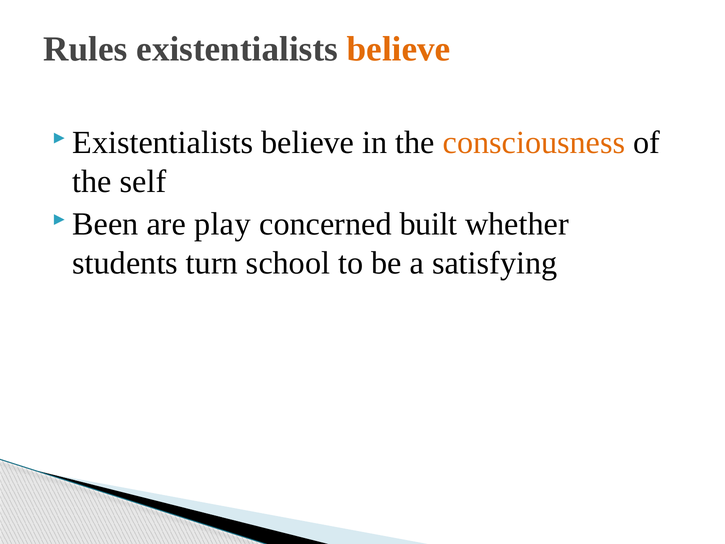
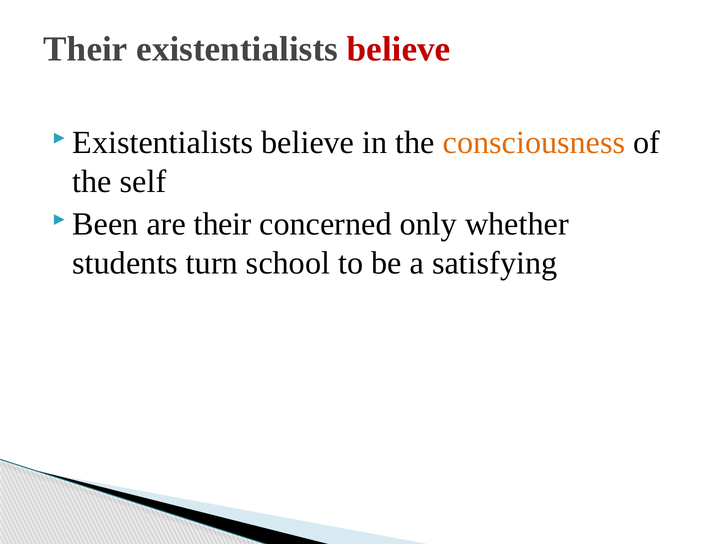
Rules: Rules -> Their (85, 49)
believe colour: orange -> red (399, 49)
are play: play -> their (223, 224)
built: built -> only (428, 224)
